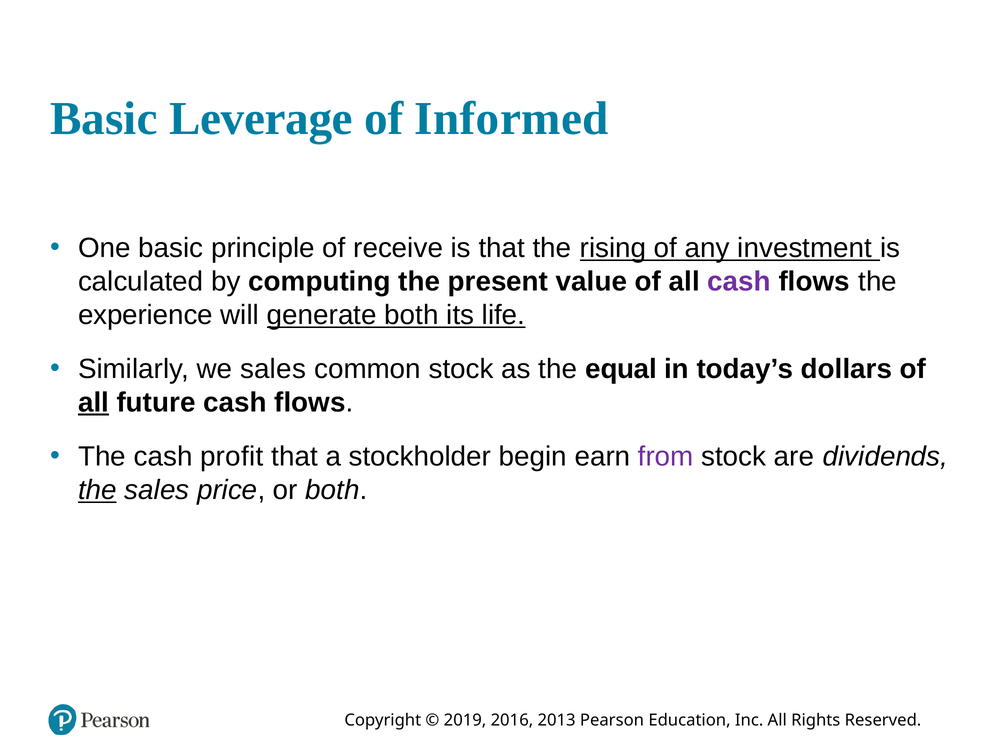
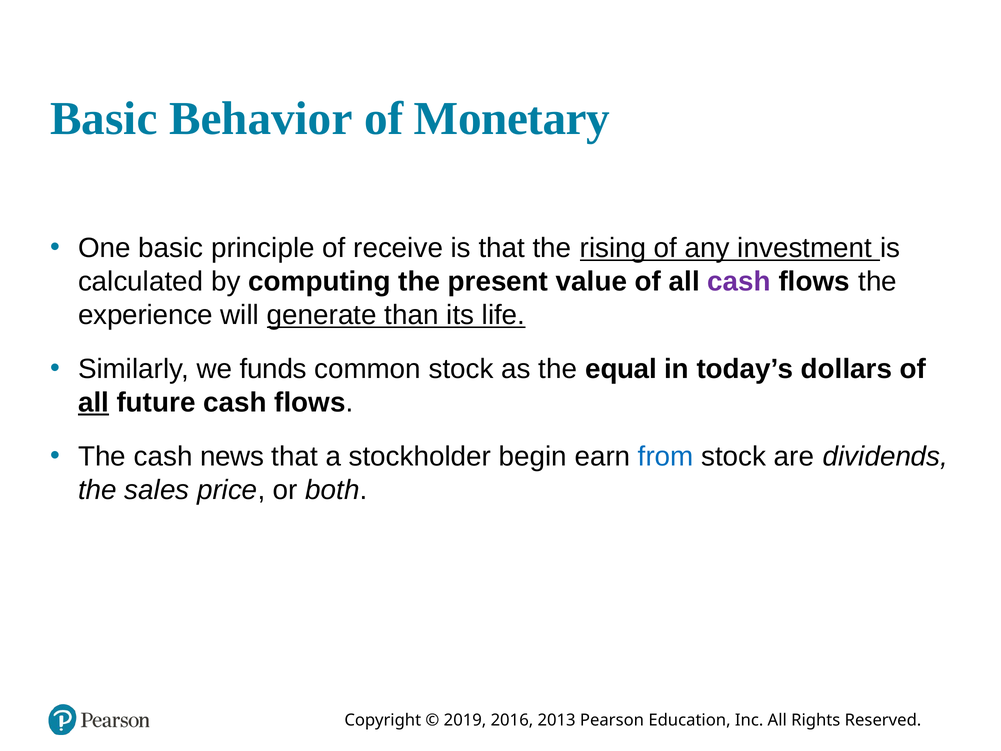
Leverage: Leverage -> Behavior (261, 119)
Informed: Informed -> Monetary (512, 119)
generate both: both -> than (411, 315)
we sales: sales -> funds (273, 369)
profit: profit -> news (232, 457)
from colour: purple -> blue (666, 457)
the underline: present -> none (97, 490)
